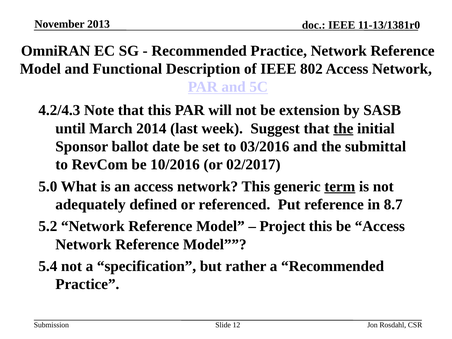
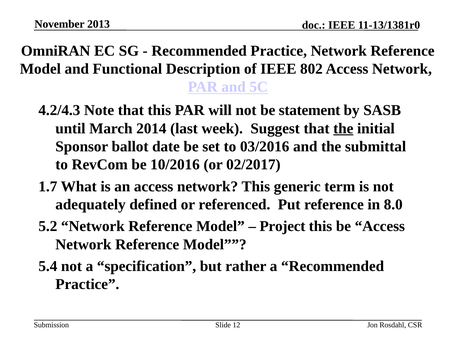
extension: extension -> statement (310, 110)
5.0: 5.0 -> 1.7 (48, 186)
term underline: present -> none (340, 186)
8.7: 8.7 -> 8.0 (393, 204)
